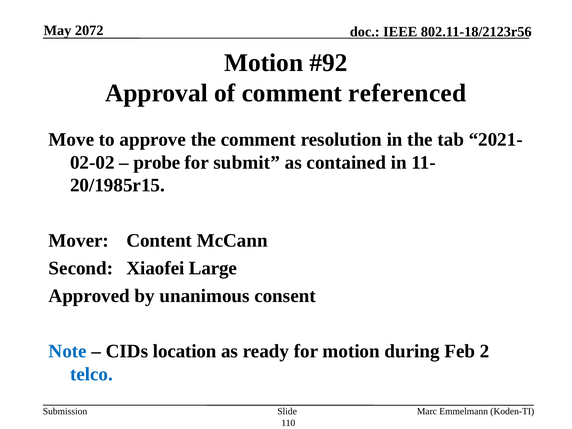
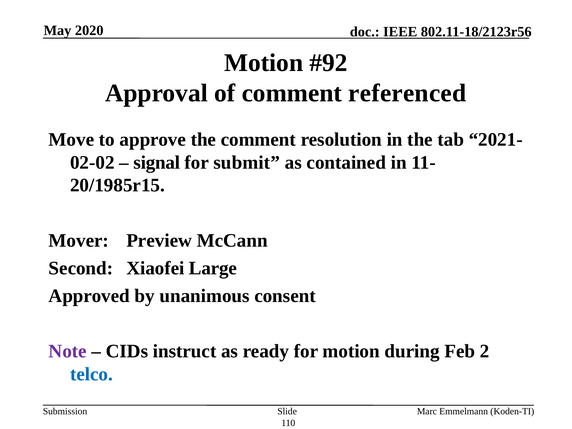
2072: 2072 -> 2020 (89, 30)
probe: probe -> signal (157, 162)
Content: Content -> Preview (159, 241)
Note colour: blue -> purple (68, 351)
location: location -> instruct (185, 351)
